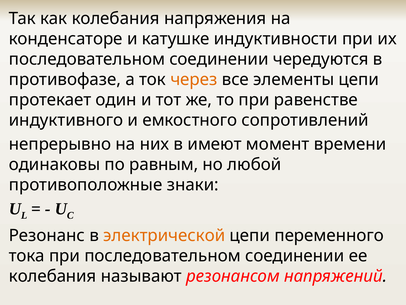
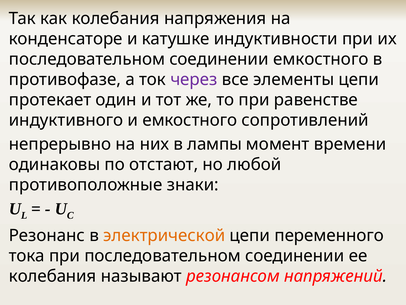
соединении чередуются: чередуются -> емкостного (321, 59)
через colour: orange -> purple (194, 79)
имеют: имеют -> лампы (215, 144)
равным: равным -> отстают (164, 164)
